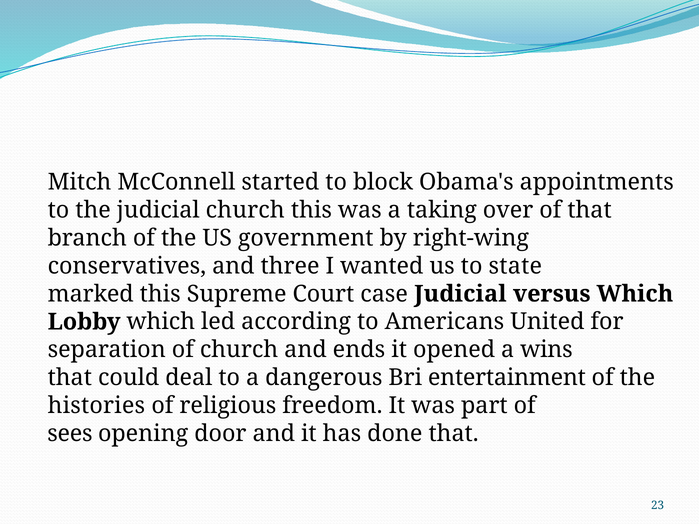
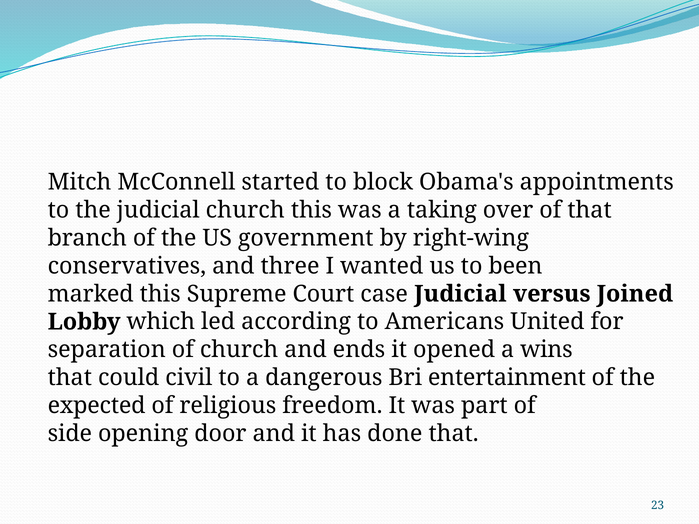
state: state -> been (515, 266)
versus Which: Which -> Joined (635, 294)
deal: deal -> civil (189, 378)
histories: histories -> expected (97, 406)
sees: sees -> side (70, 434)
